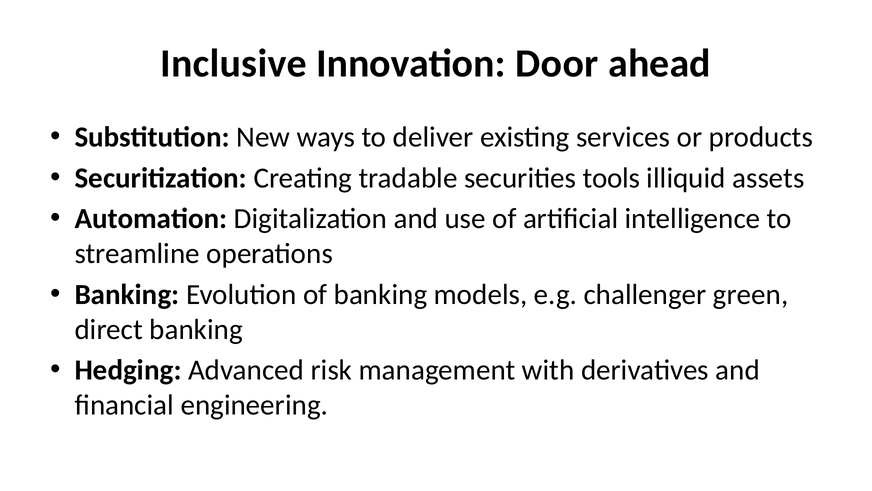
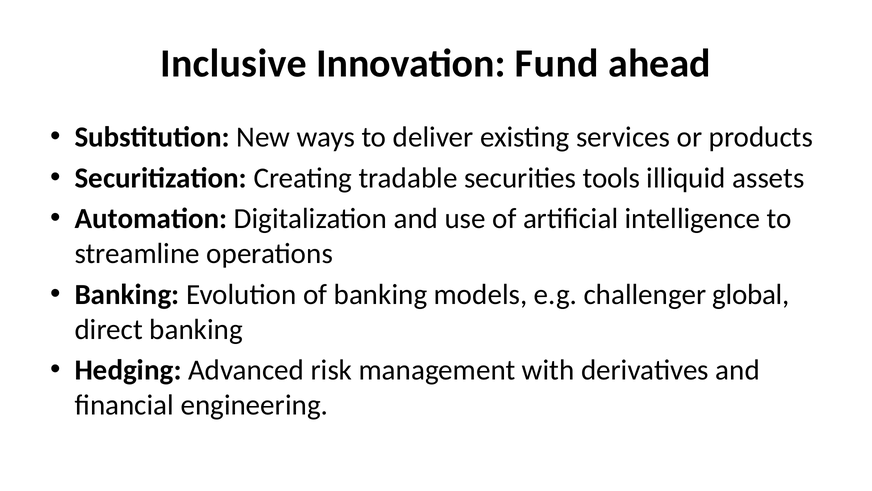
Door: Door -> Fund (557, 63)
green: green -> global (751, 294)
